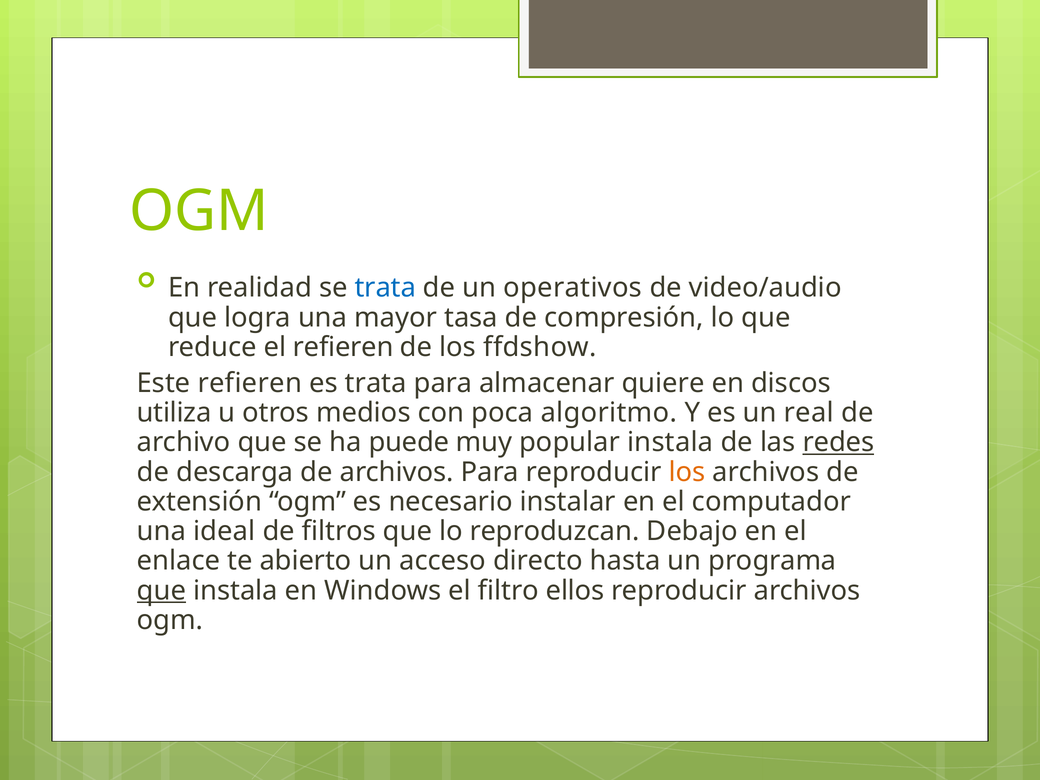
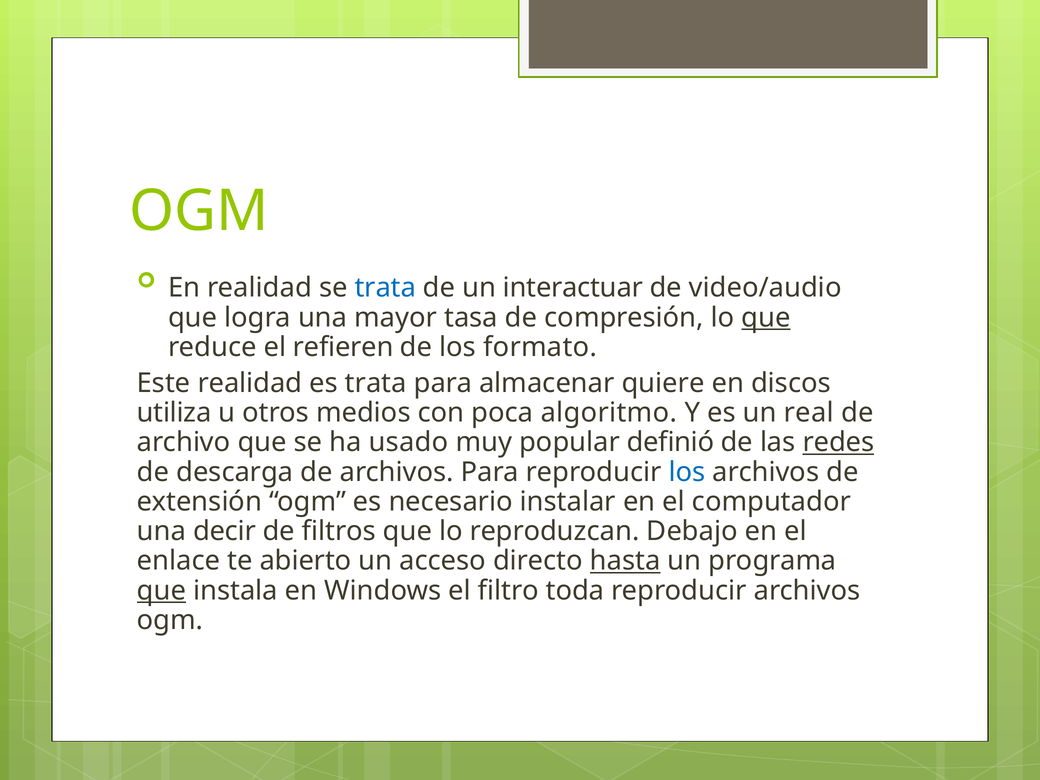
operativos: operativos -> interactuar (573, 288)
que underline: none -> present (766, 318)
ffdshow: ffdshow -> formato (540, 347)
Este refieren: refieren -> realidad (250, 383)
puede: puede -> usado (409, 442)
popular instala: instala -> definió (670, 442)
los colour: orange -> blue (687, 472)
ideal: ideal -> decir (224, 531)
hasta underline: none -> present (625, 561)
ellos: ellos -> toda (575, 591)
